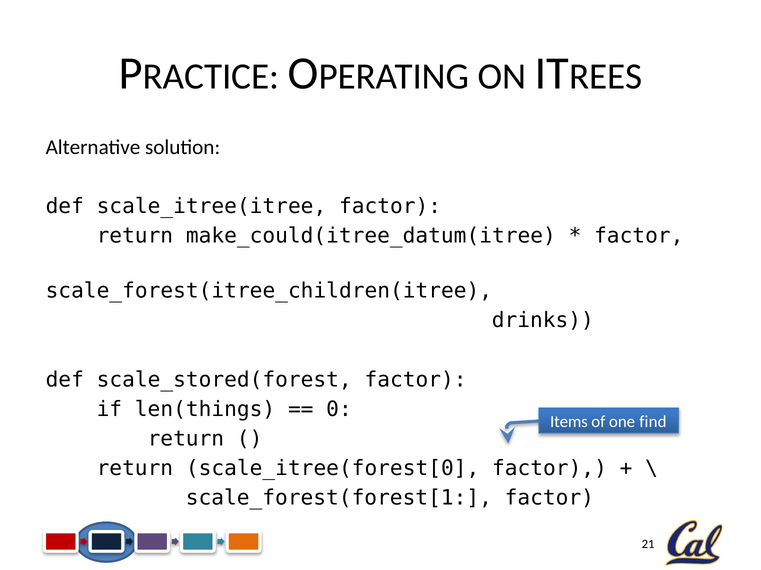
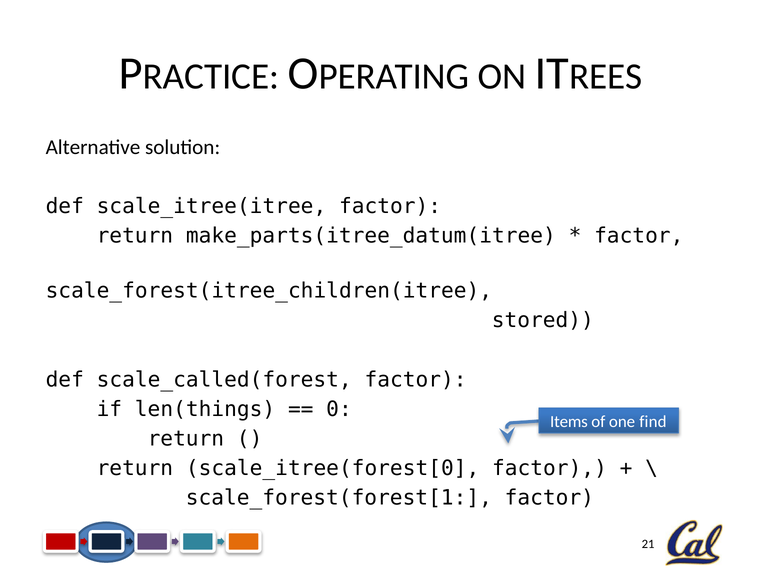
make_could(itree_datum(itree: make_could(itree_datum(itree -> make_parts(itree_datum(itree (371, 236)
drinks: drinks -> stored (543, 321)
scale_stored(forest: scale_stored(forest -> scale_called(forest (224, 380)
